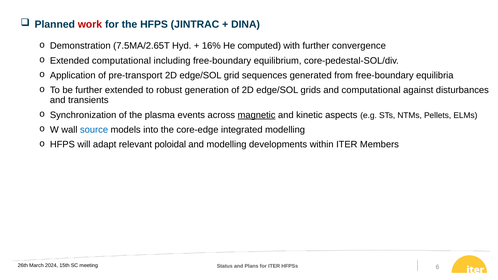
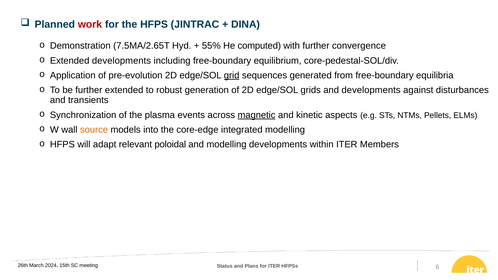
16%: 16% -> 55% (211, 46)
Extended computational: computational -> developments (121, 61)
pre-transport: pre-transport -> pre-evolution (136, 75)
grid underline: none -> present (232, 75)
and computational: computational -> developments (371, 90)
source colour: blue -> orange (94, 130)
